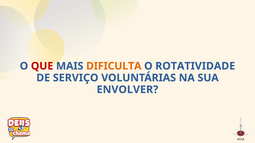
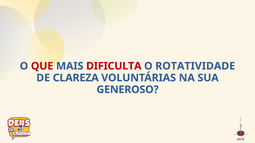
DIFICULTA colour: orange -> red (114, 66)
SERVIÇO: SERVIÇO -> CLAREZA (76, 78)
ENVOLVER: ENVOLVER -> GENEROSO (128, 90)
